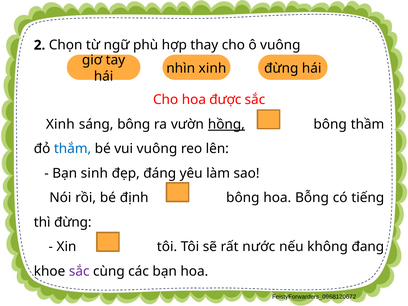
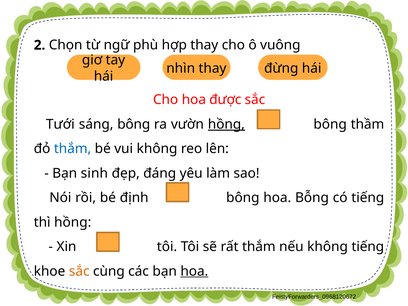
nhìn xinh: xinh -> thay (212, 68)
Xinh: Xinh -> Tưới (60, 124)
vui vuông: vuông -> không (157, 149)
thì đừng: đừng -> hồng (73, 222)
rất nước: nước -> thắm (259, 247)
không đang: đang -> tiếng (368, 247)
sắc colour: purple -> orange (79, 271)
hoa underline: none -> present (194, 271)
